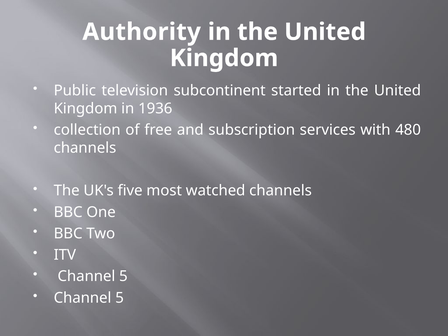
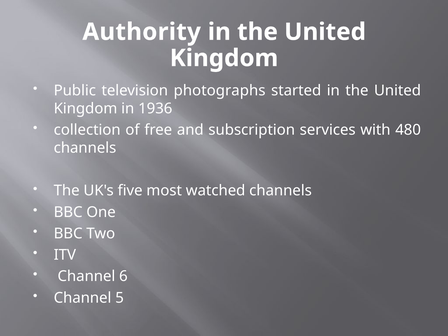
subcontinent: subcontinent -> photographs (220, 91)
5: 5 -> 6 (123, 276)
